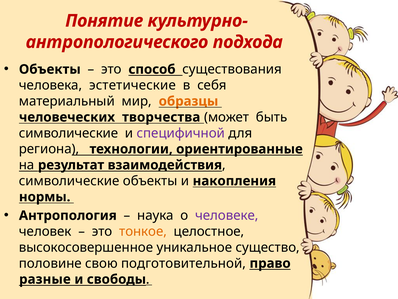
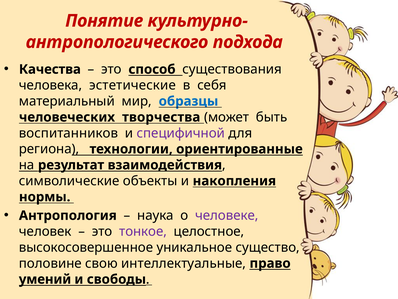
Объекты: Объекты -> Качества (50, 69)
образцы colour: orange -> blue (188, 101)
символические: символические -> воспитанников (68, 133)
тонкое colour: orange -> purple (143, 231)
подготовительной: подготовительной -> интеллектуальные (184, 263)
разные: разные -> умений (45, 279)
